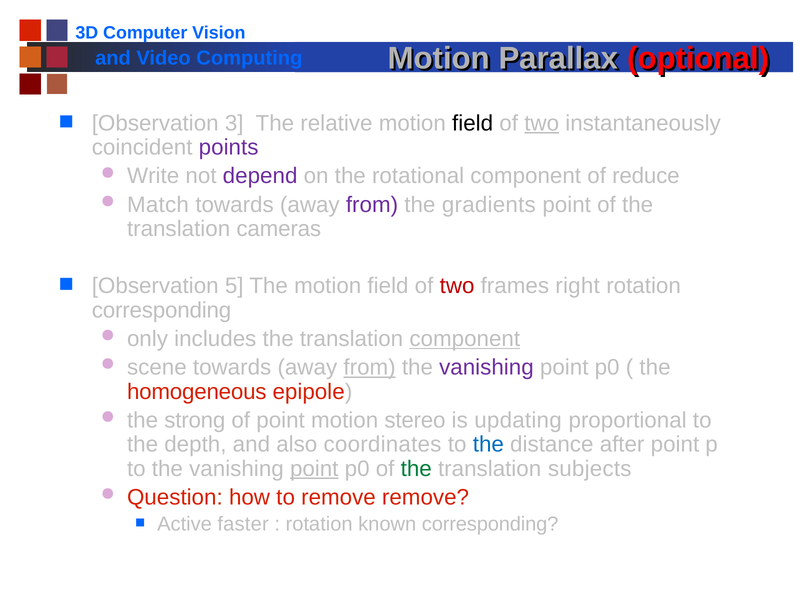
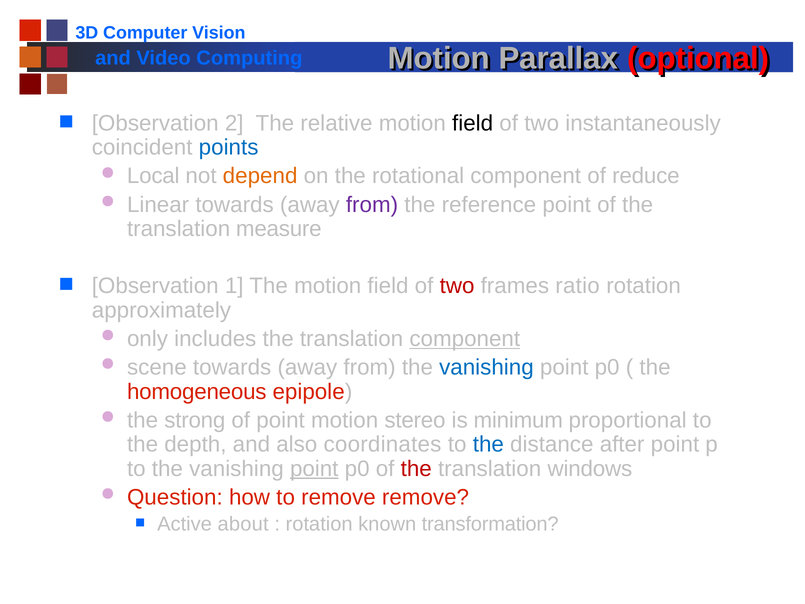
3: 3 -> 2 (234, 123)
two underline: present -> none (542, 123)
points colour: purple -> blue (229, 147)
Write: Write -> Local (153, 176)
depend colour: purple -> orange (260, 176)
Match: Match -> Linear (158, 205)
gradients: gradients -> reference (489, 205)
cameras: cameras -> measure (279, 229)
5: 5 -> 1 (234, 286)
right: right -> ratio (578, 286)
corresponding: corresponding -> approximately (161, 310)
from underline: present -> none (370, 367)
vanishing colour: purple -> blue (486, 367)
updating: updating -> minimum (518, 420)
the colour: green -> red (416, 468)
subjects: subjects -> windows (590, 468)
faster: faster -> about (243, 524)
known corresponding: corresponding -> transformation (490, 524)
